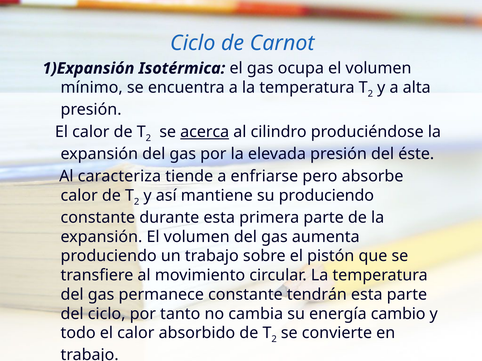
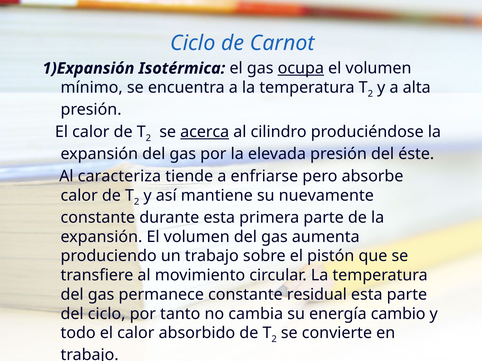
ocupa underline: none -> present (301, 68)
su produciendo: produciendo -> nuevamente (326, 196)
tendrán: tendrán -> residual (317, 295)
